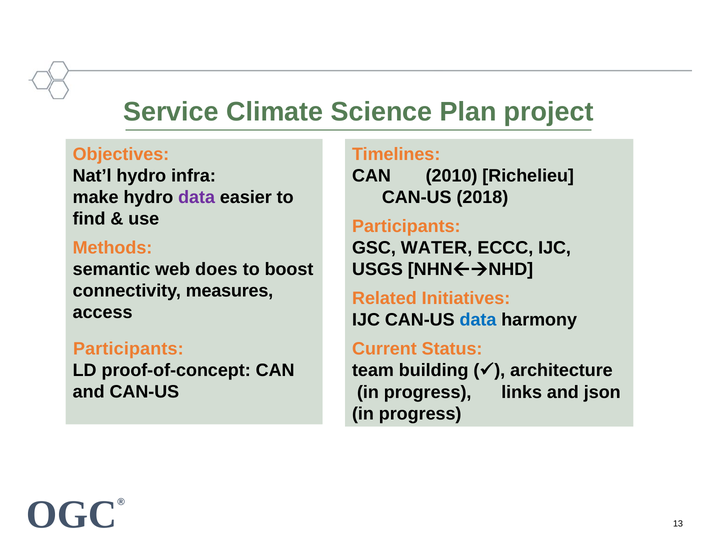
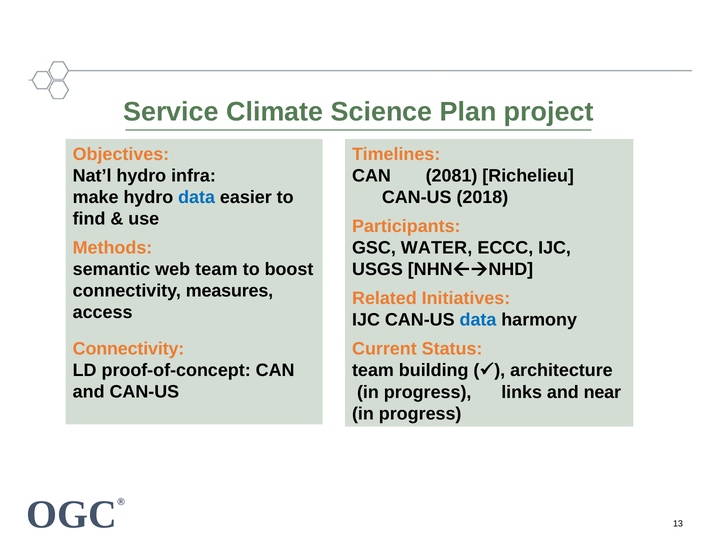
2010: 2010 -> 2081 (452, 176)
data colour: purple -> blue (197, 197)
web does: does -> team (216, 269)
Participants: Participants -> Connectivity (129, 349)
json: json -> near (602, 392)
